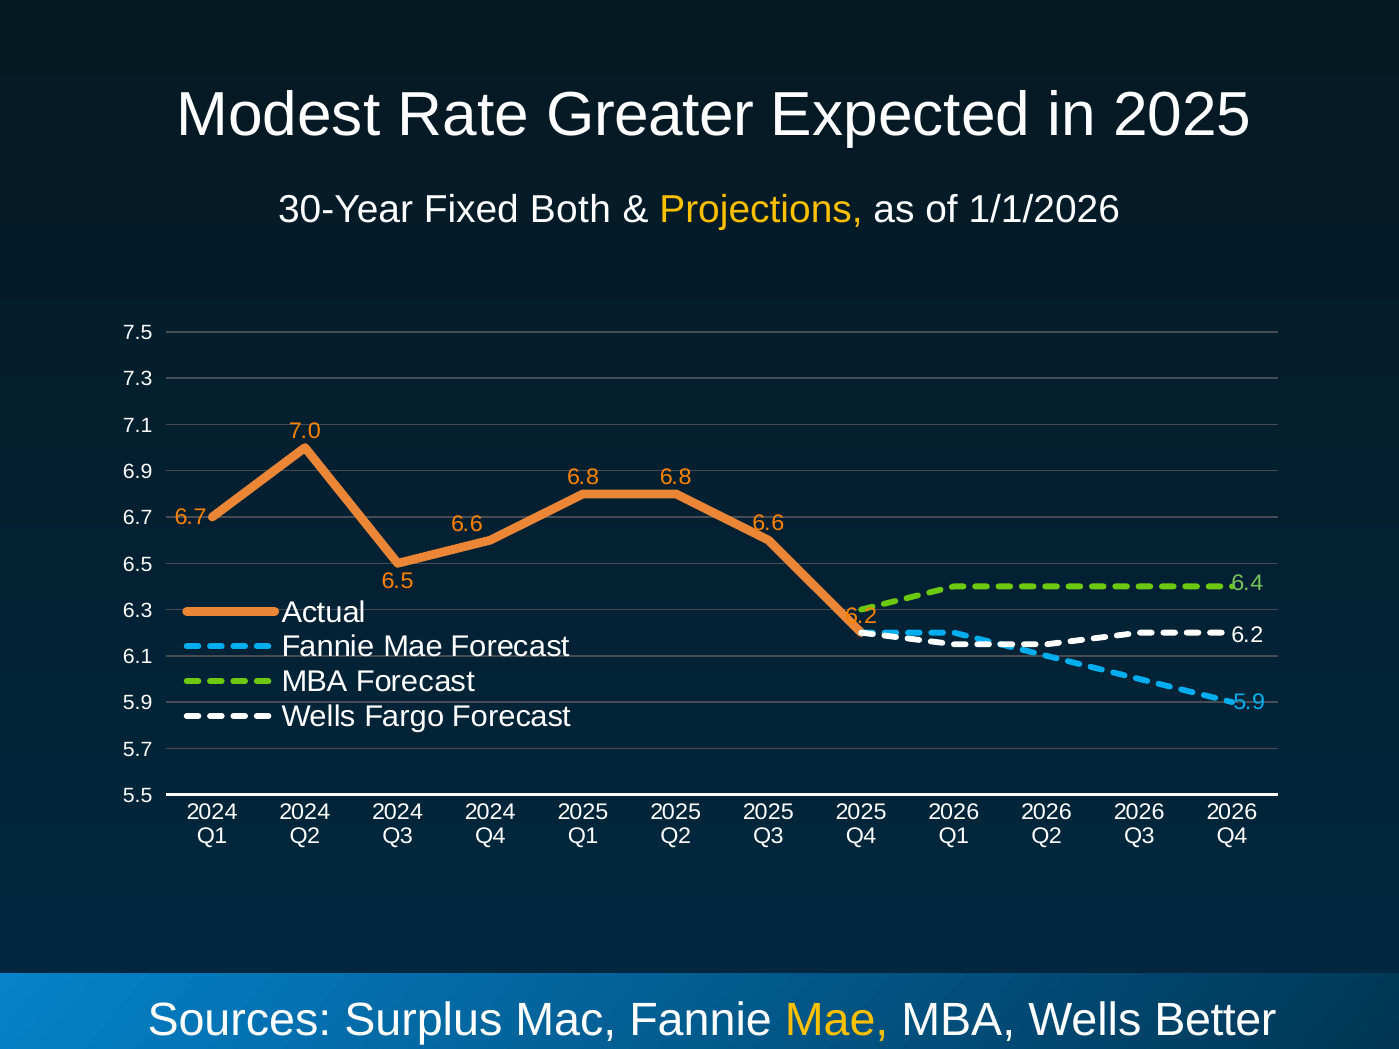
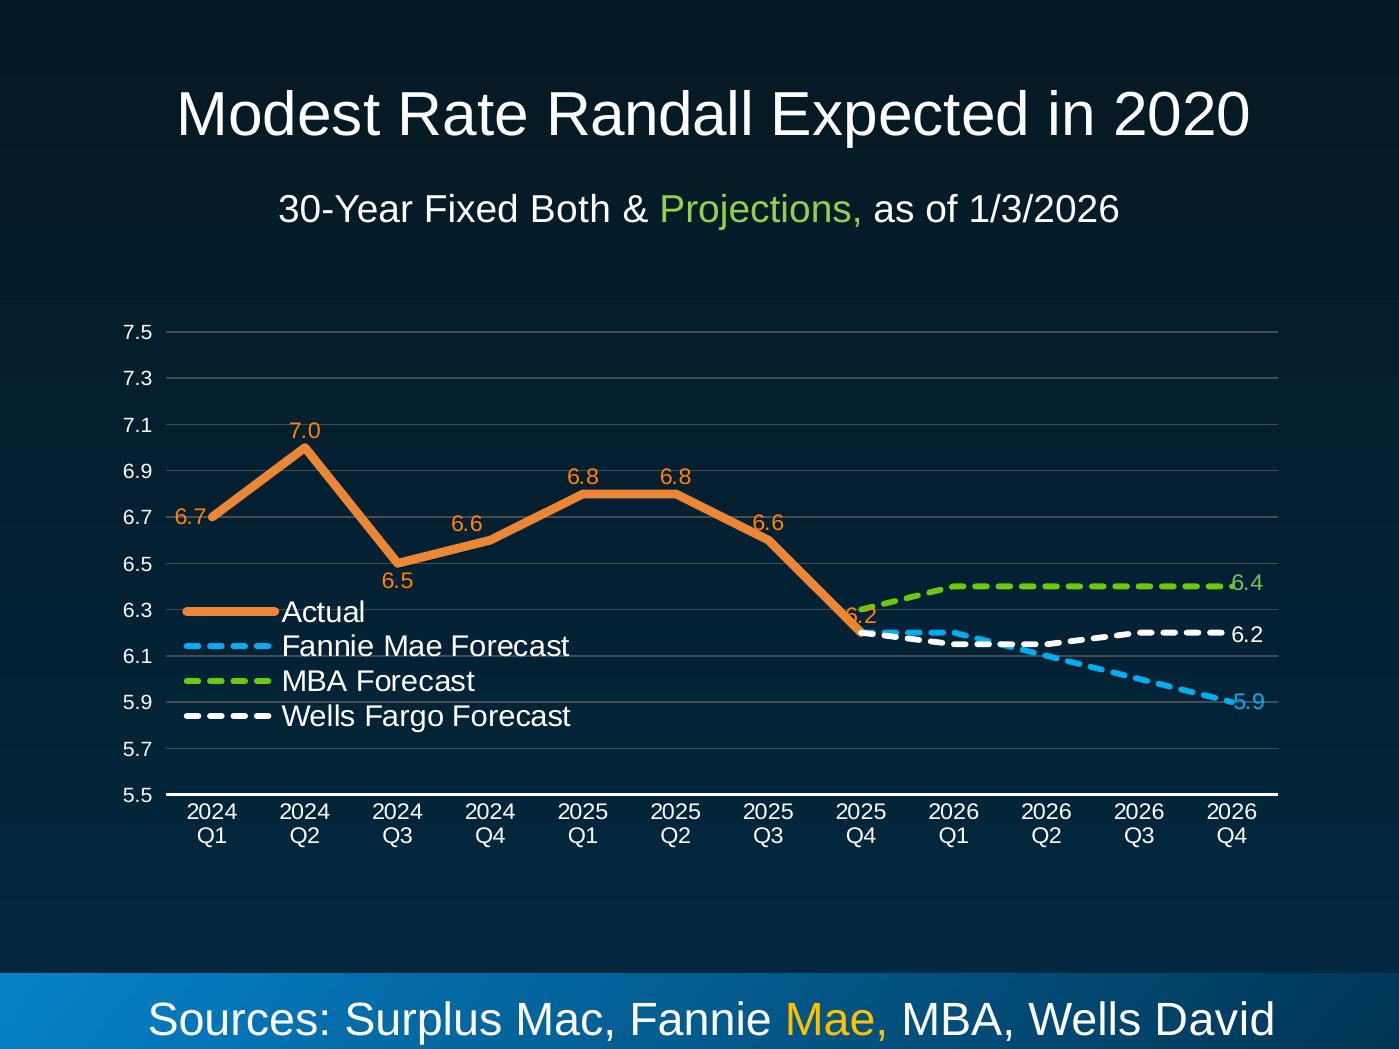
Greater: Greater -> Randall (650, 115)
in 2025: 2025 -> 2020 (1182, 115)
Projections colour: yellow -> light green (761, 209)
1/1/2026: 1/1/2026 -> 1/3/2026 (1044, 209)
Better: Better -> David (1215, 1021)
